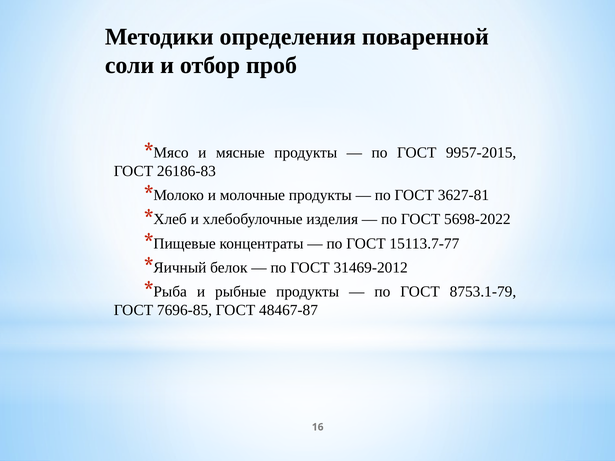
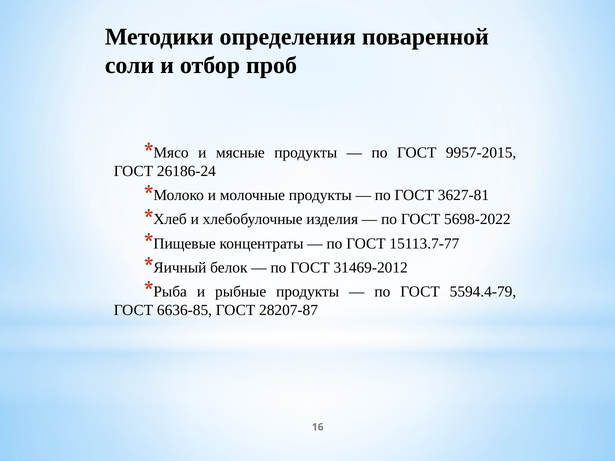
26186-83: 26186-83 -> 26186-24 (186, 171)
8753.1-79: 8753.1-79 -> 5594.4-79 (483, 292)
7696-85: 7696-85 -> 6636-85 (185, 310)
48467-87: 48467-87 -> 28207-87 (289, 310)
